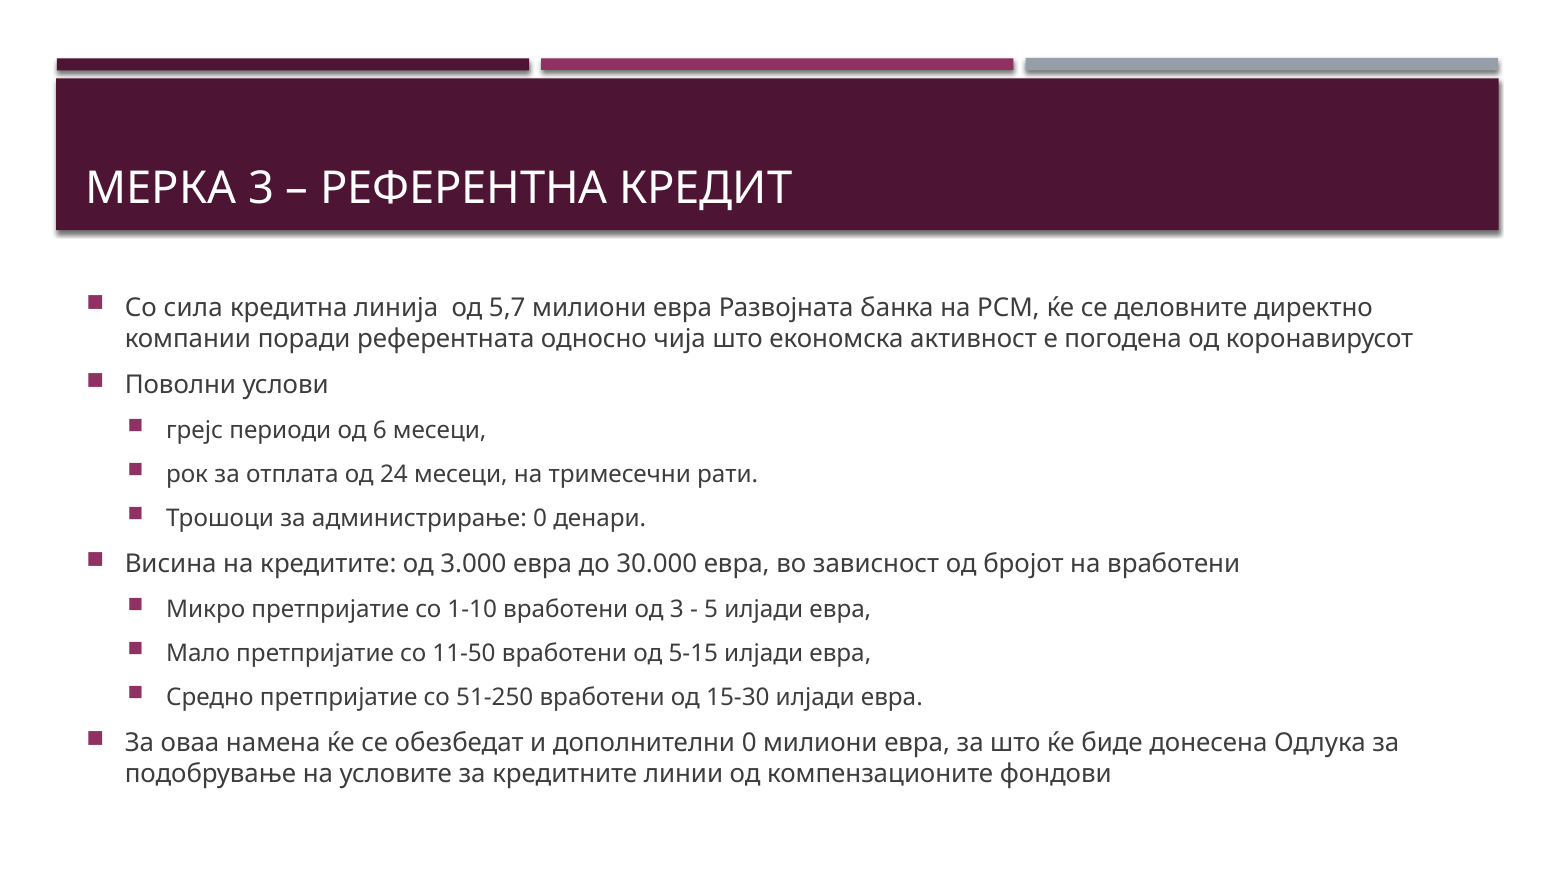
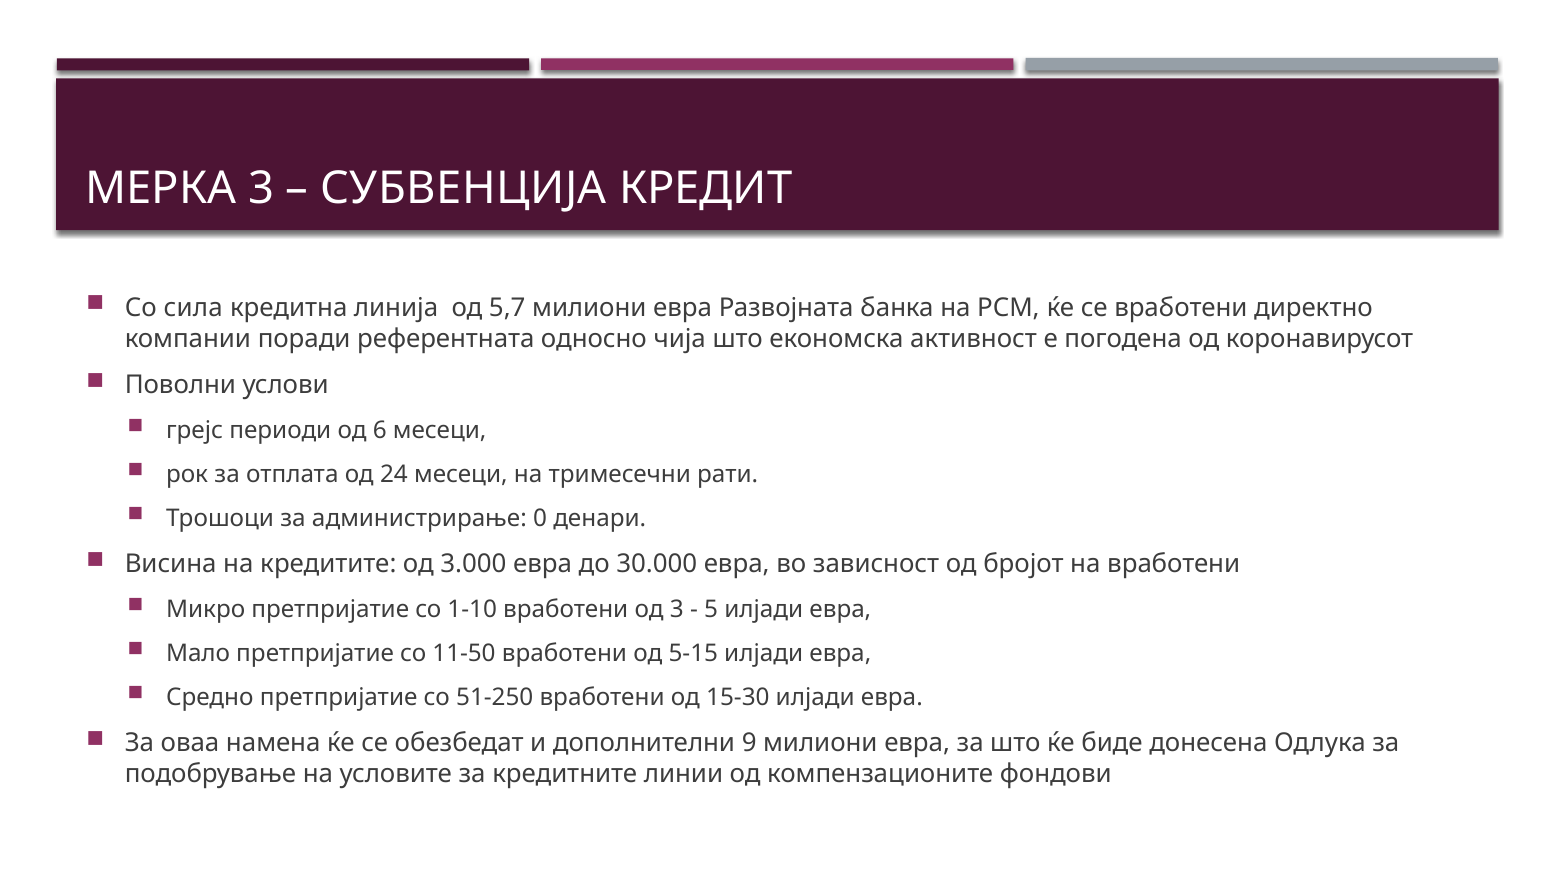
РЕФЕРЕНТНА: РЕФЕРЕНТНА -> СУБВЕНЦИЈА (464, 189)
се деловните: деловните -> вработени (1181, 307)
дополнителни 0: 0 -> 9 (749, 743)
